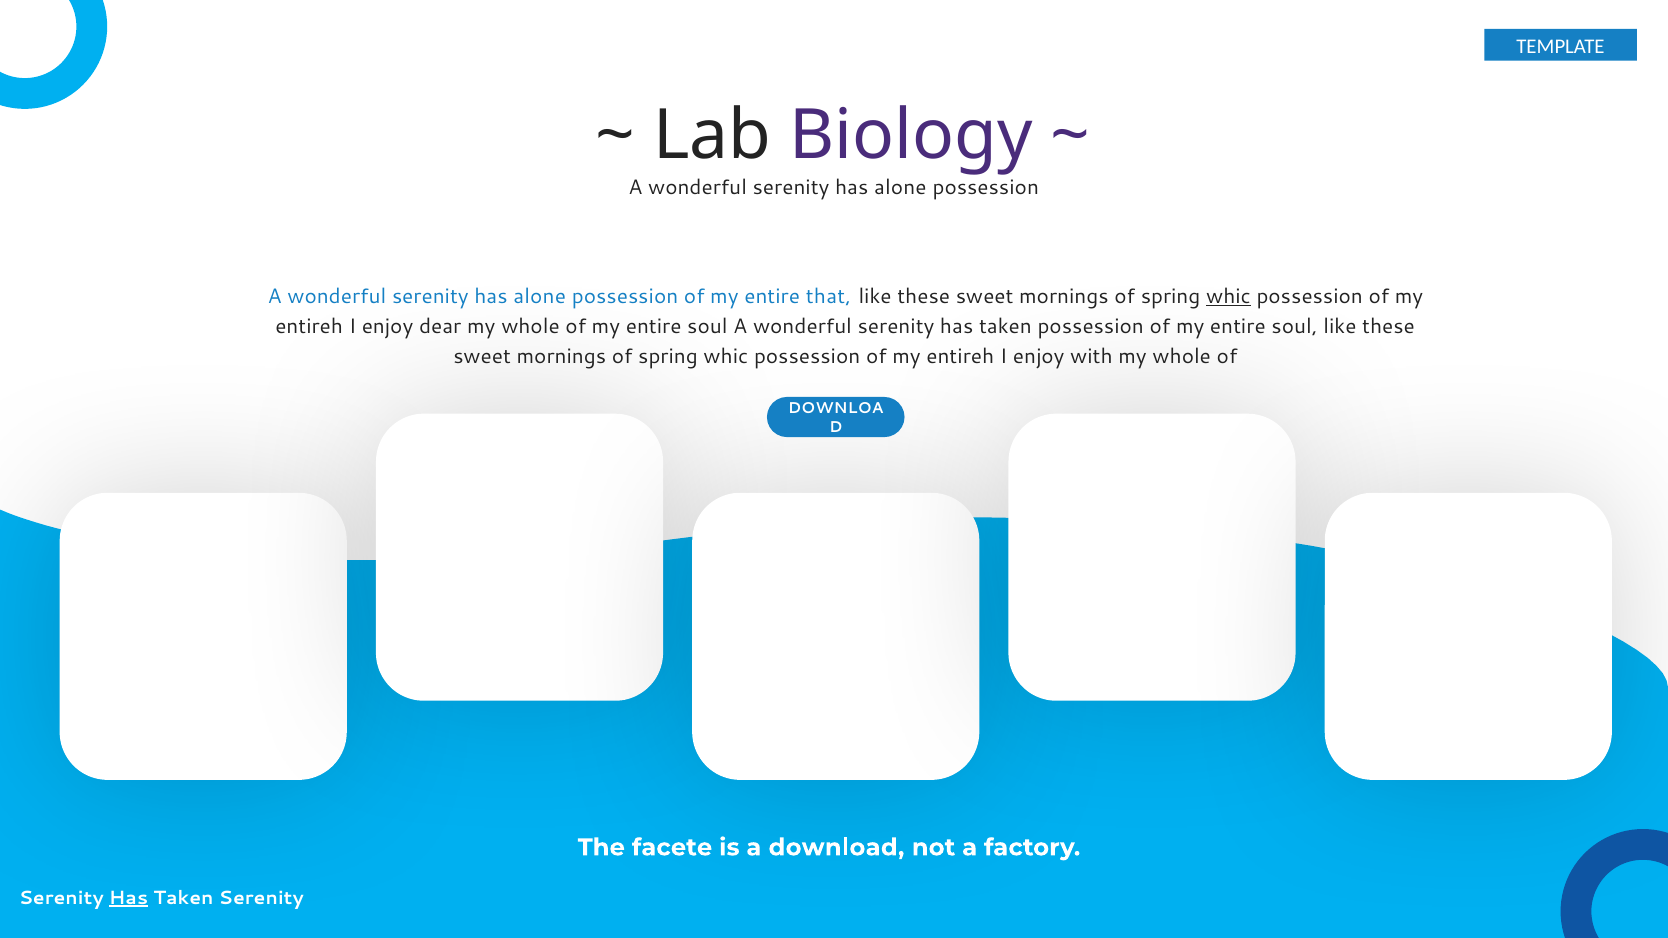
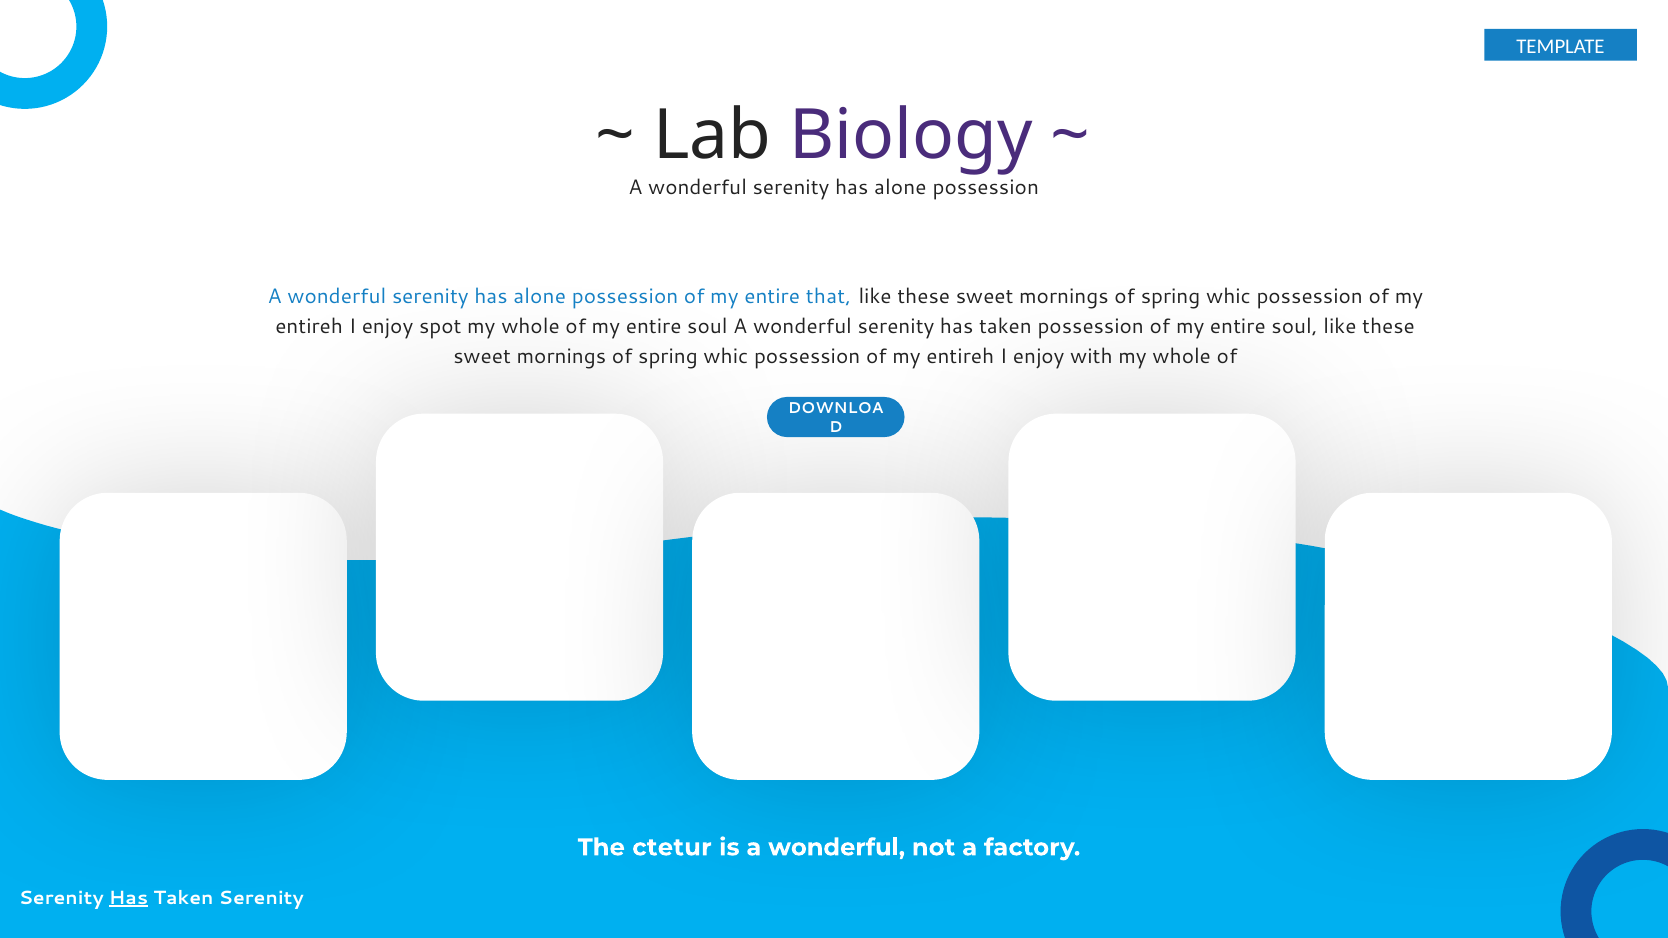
whic underline: present -> none (1229, 296)
dear: dear -> spot (440, 326)
facete: facete -> ctetur (672, 848)
is a download: download -> wonderful (837, 848)
